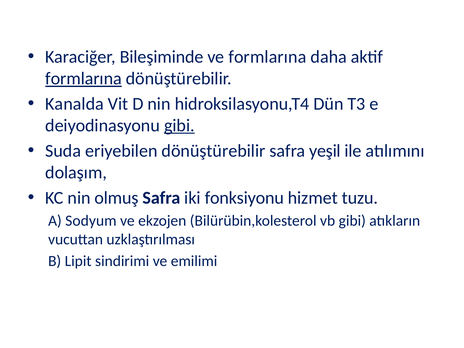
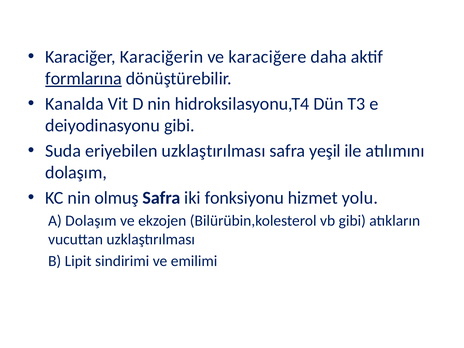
Bileşiminde: Bileşiminde -> Karaciğerin (161, 57)
ve formlarına: formlarına -> karaciğere (267, 57)
gibi underline: present -> none (179, 125)
eriyebilen dönüştürebilir: dönüştürebilir -> uzklaştırılması (214, 151)
tuzu: tuzu -> yolu (360, 198)
A Sodyum: Sodyum -> Dolaşım (91, 221)
